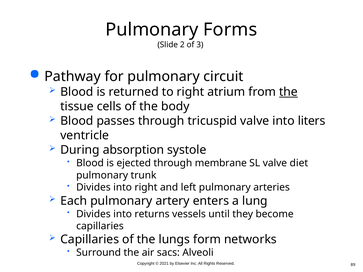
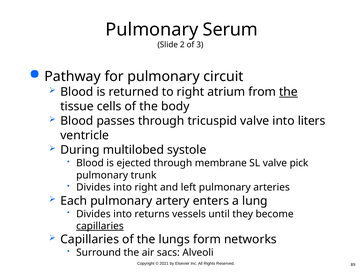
Forms: Forms -> Serum (230, 30)
absorption: absorption -> multilobed (133, 150)
diet: diet -> pick (299, 163)
capillaries underline: none -> present (100, 226)
